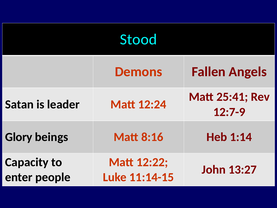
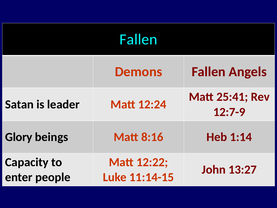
Stood: Stood -> Fallen (138, 39)
